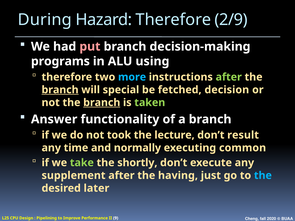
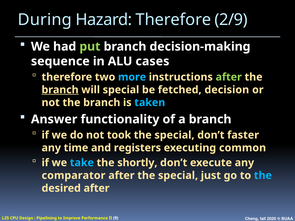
put colour: pink -> light green (90, 47)
programs: programs -> sequence (60, 61)
using: using -> cases (152, 61)
branch underline: present -> none (102, 103)
taken colour: light green -> light blue (150, 103)
lecture: lecture -> special (174, 135)
result: result -> faster (243, 135)
normally: normally -> registers (137, 148)
take colour: light green -> light blue (82, 163)
supplement: supplement -> comparator (73, 176)
after the having: having -> special (178, 176)
desired later: later -> after (97, 188)
